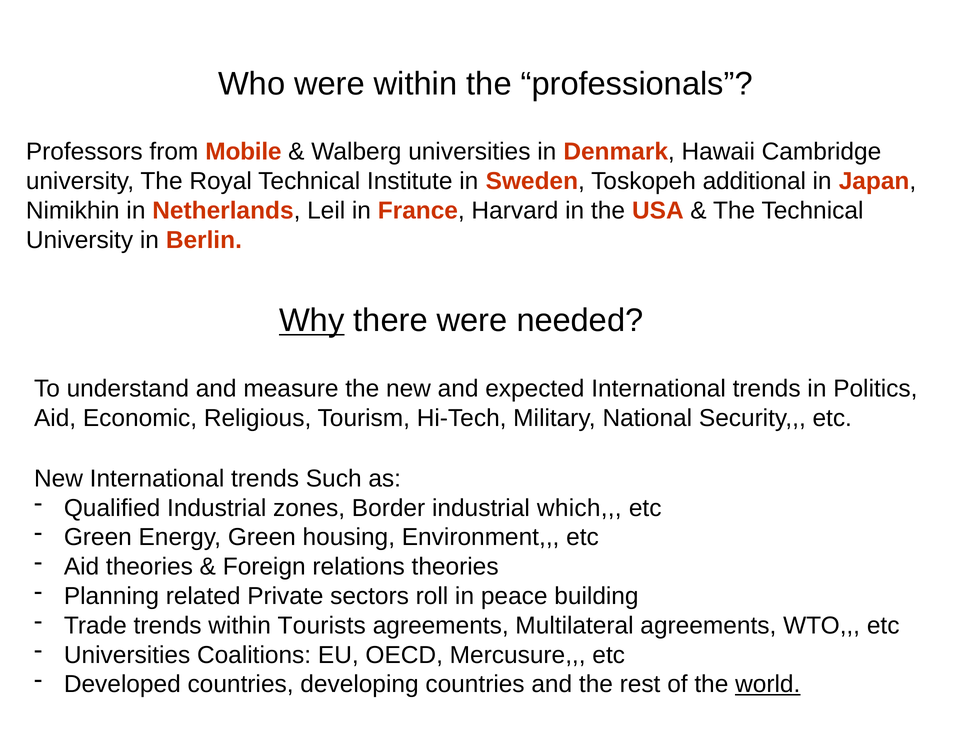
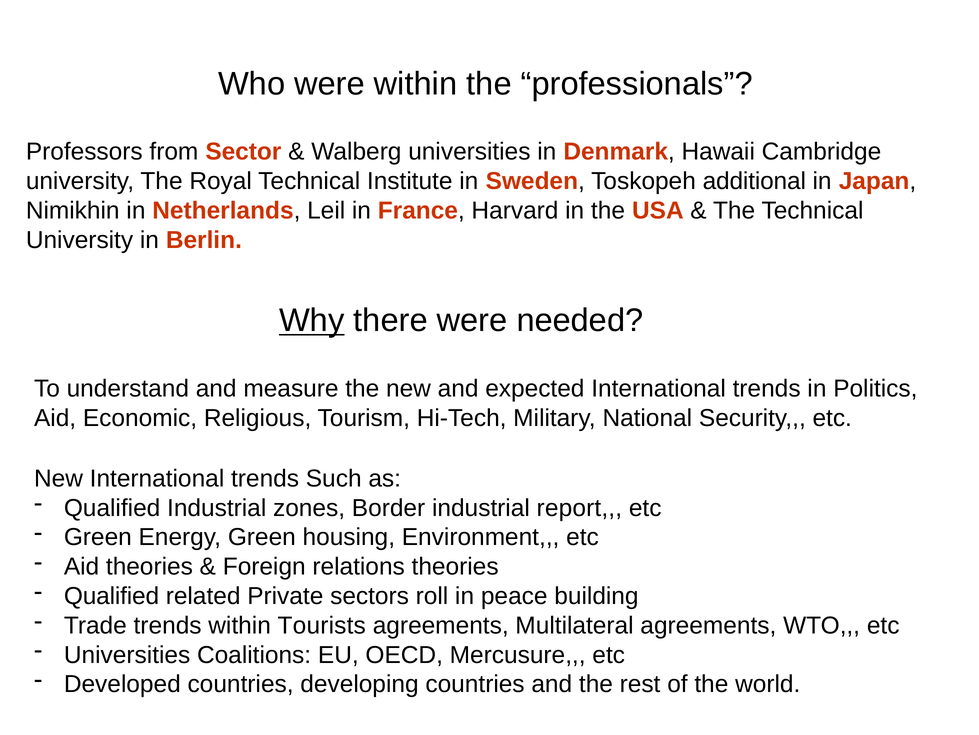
Mobile: Mobile -> Sector (243, 152)
which: which -> report (579, 507)
Planning: Planning -> Qualified (112, 596)
world underline: present -> none (768, 684)
